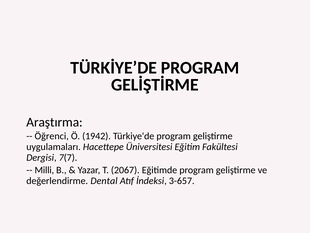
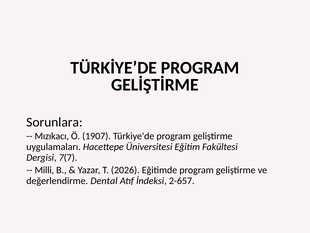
Araştırma: Araştırma -> Sorunlara (54, 122)
Öğrenci: Öğrenci -> Mızıkacı (52, 136)
1942: 1942 -> 1907 (96, 136)
2067: 2067 -> 2026 (125, 170)
3-657: 3-657 -> 2-657 (182, 180)
